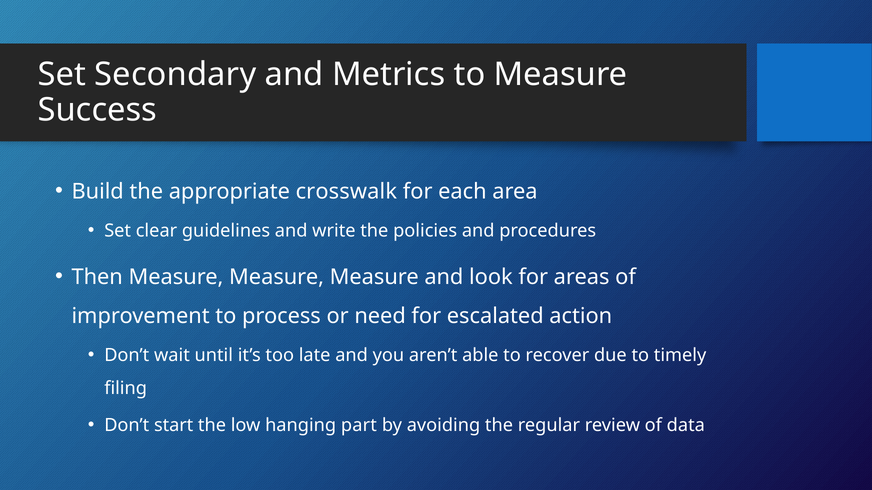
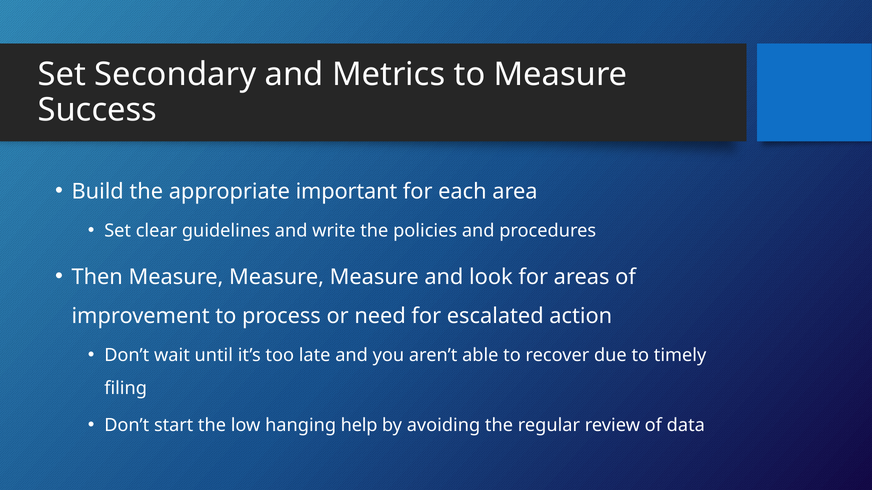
crosswalk: crosswalk -> important (346, 192)
part: part -> help (359, 426)
